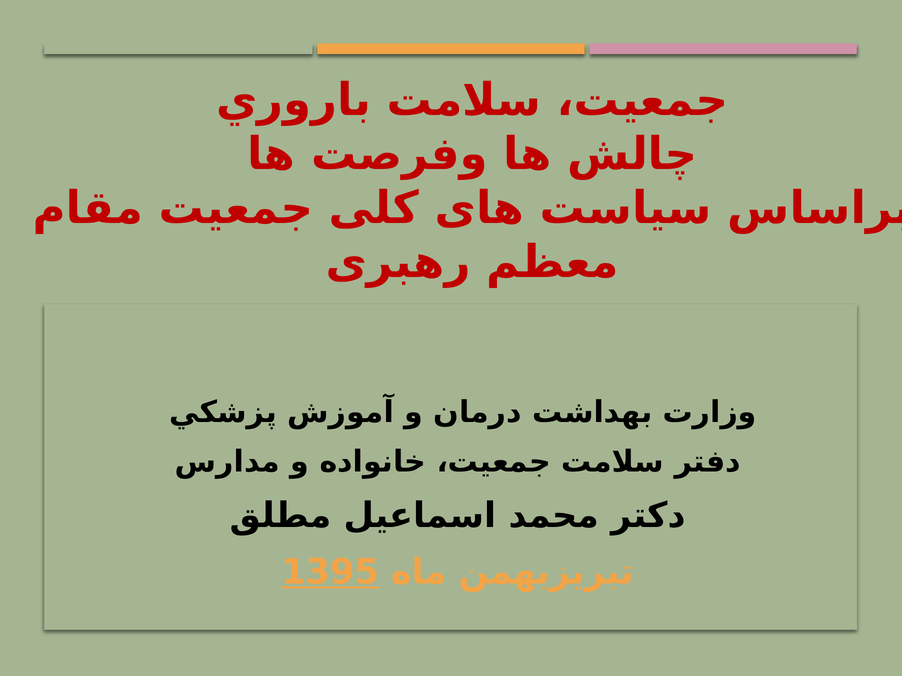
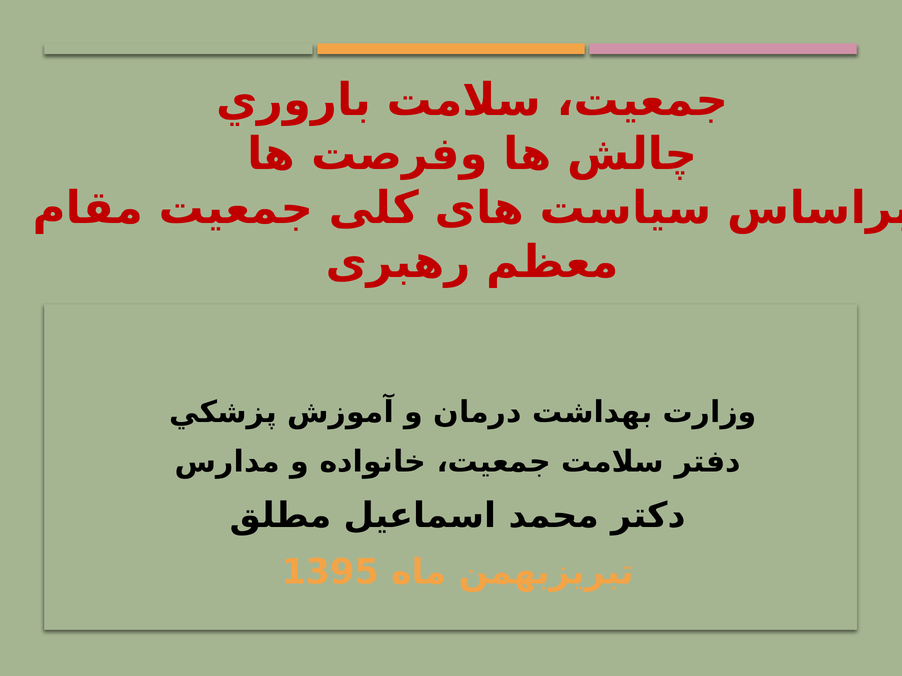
1395 underline: present -> none (330, 573)
